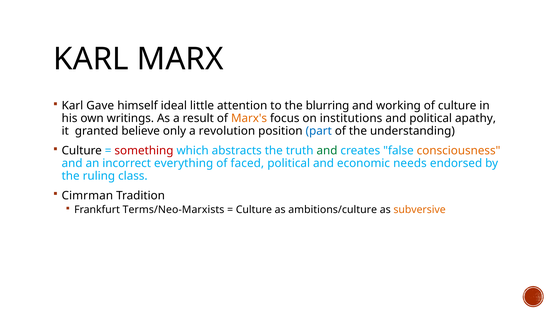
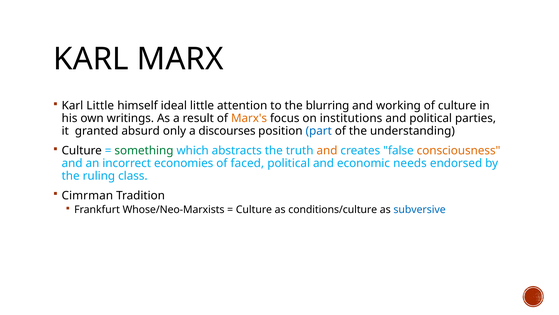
Karl Gave: Gave -> Little (100, 106)
apathy: apathy -> parties (476, 118)
believe: believe -> absurd (141, 131)
revolution: revolution -> discourses (227, 131)
something colour: red -> green (144, 150)
and colour: green -> orange (327, 150)
everything: everything -> economies (184, 163)
Terms/Neo-Marxists: Terms/Neo-Marxists -> Whose/Neo-Marxists (174, 209)
ambitions/culture: ambitions/culture -> conditions/culture (333, 209)
subversive colour: orange -> blue (420, 209)
